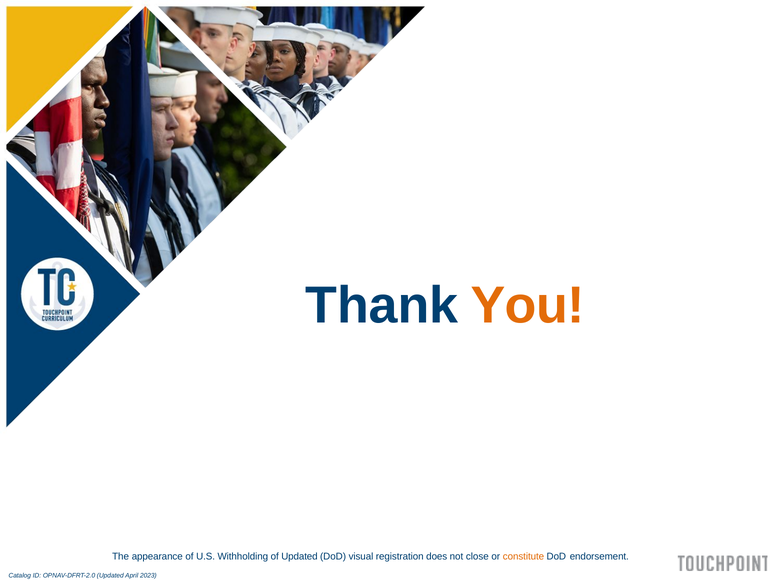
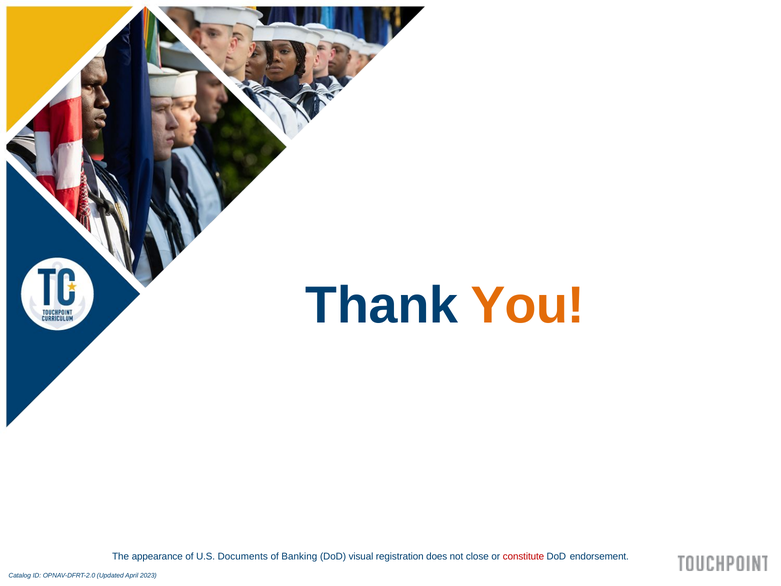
Withholding: Withholding -> Documents (243, 556)
of Updated: Updated -> Banking (299, 556)
constitute colour: orange -> red (523, 556)
